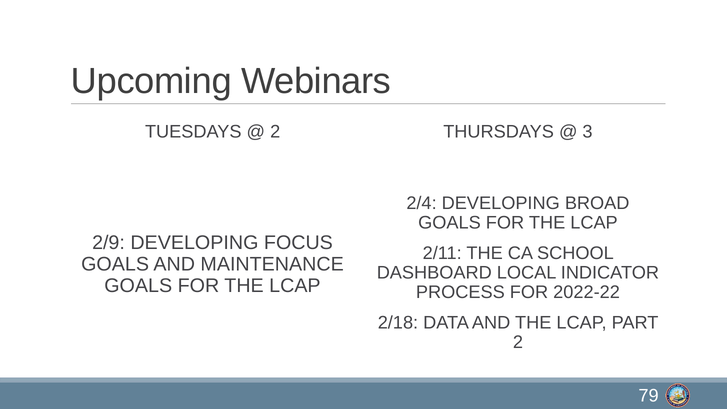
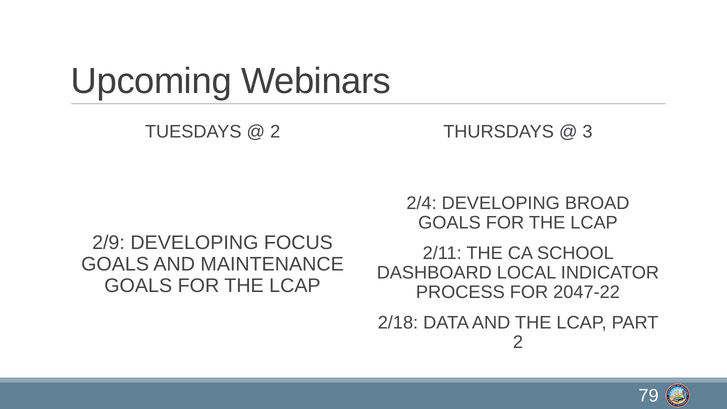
2022-22: 2022-22 -> 2047-22 (587, 292)
